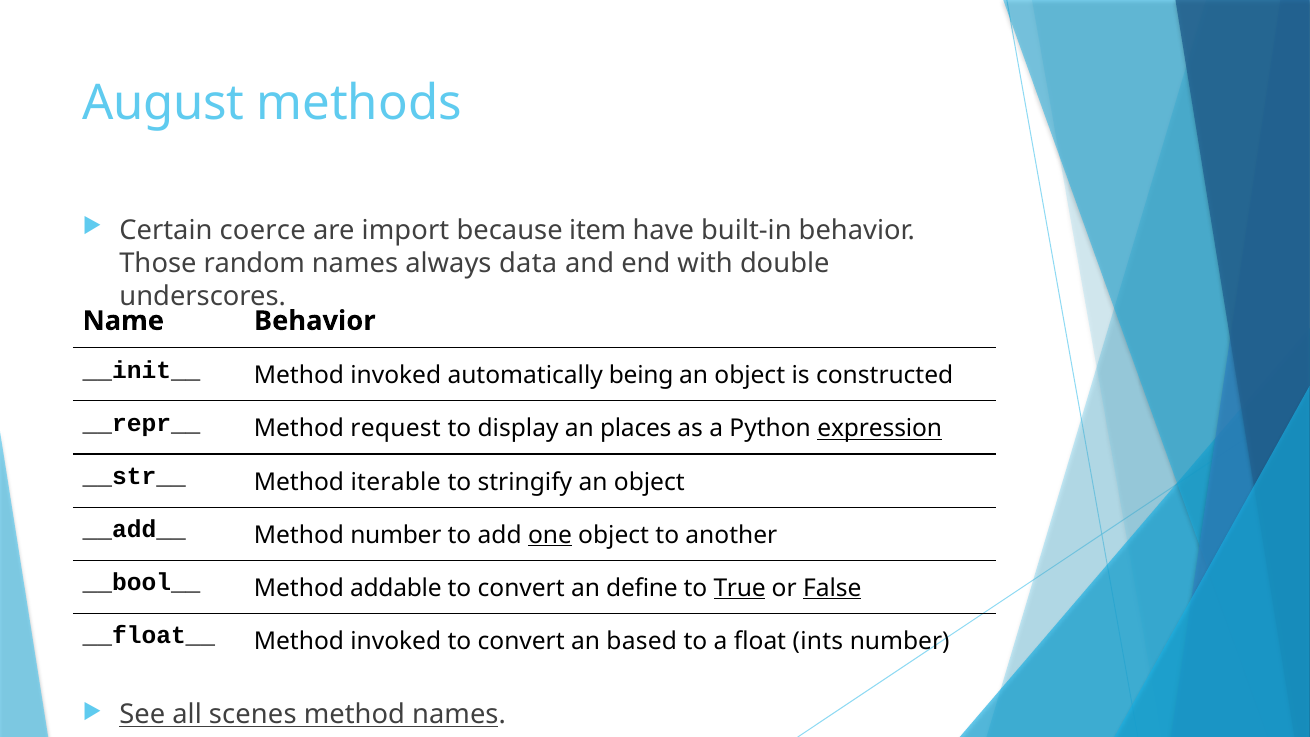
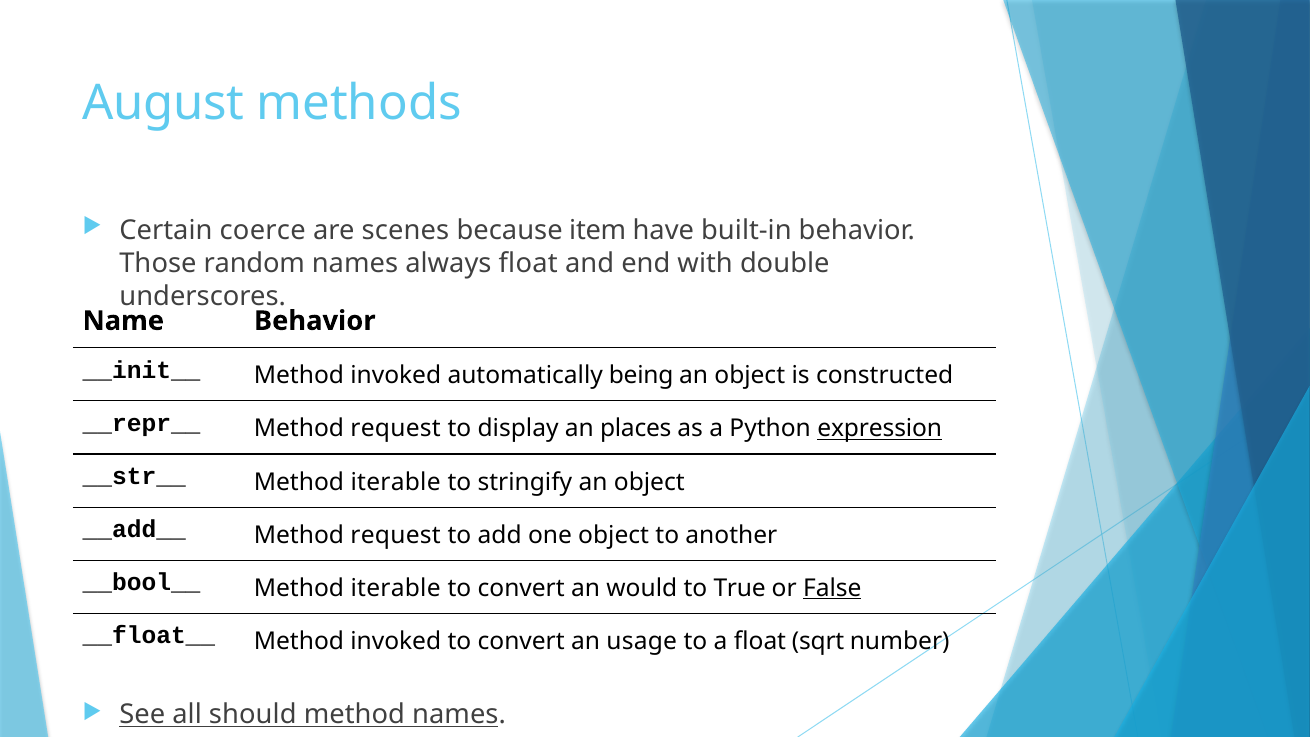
import: import -> scenes (405, 231)
always data: data -> float (528, 263)
number: number -> request (396, 535)
one underline: present -> none (550, 535)
addable: addable -> iterable (396, 588)
define: define -> would (642, 588)
True underline: present -> none (740, 588)
based: based -> usage (642, 641)
ints: ints -> sqrt (818, 641)
scenes: scenes -> should (253, 714)
